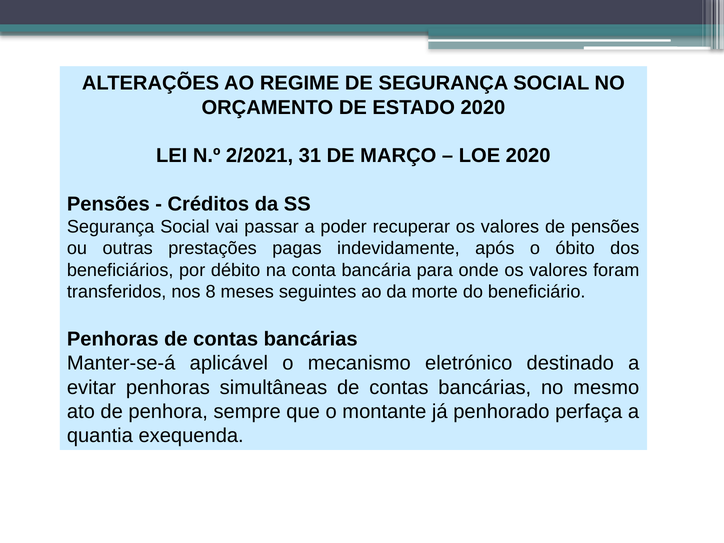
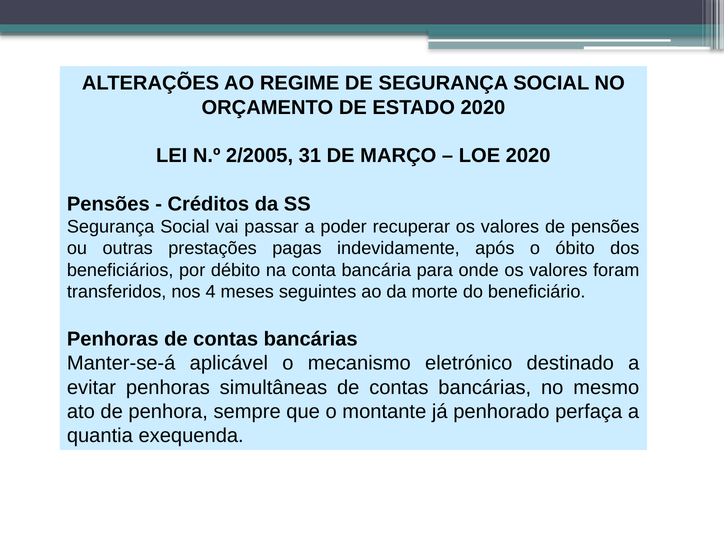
2/2021: 2/2021 -> 2/2005 (260, 156)
8: 8 -> 4 (211, 292)
